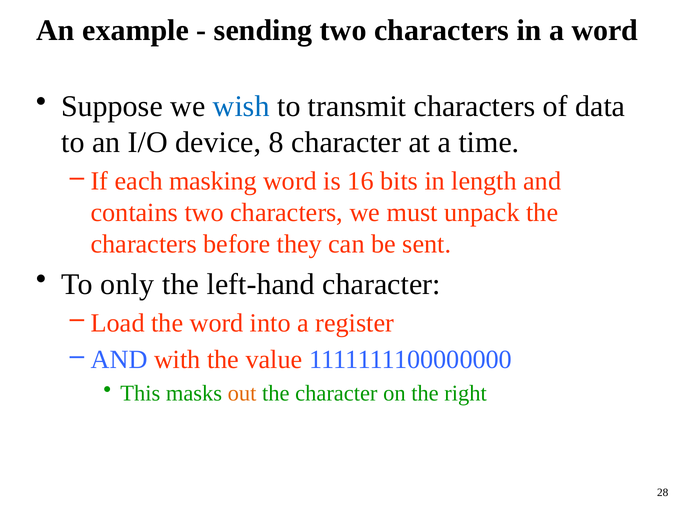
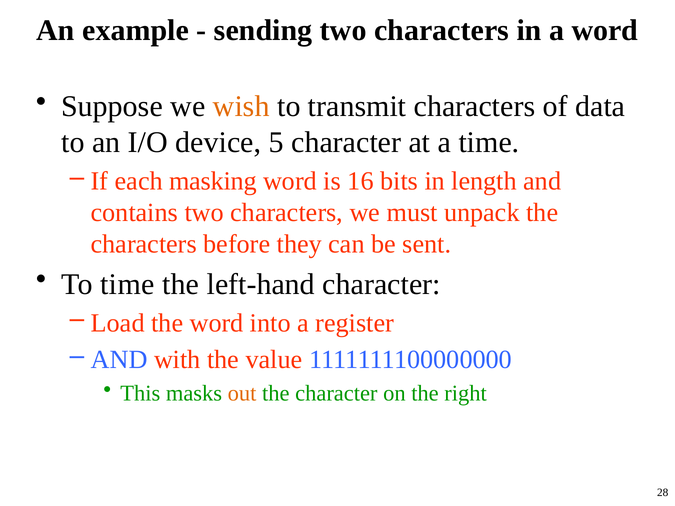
wish colour: blue -> orange (241, 107)
8: 8 -> 5 (276, 143)
To only: only -> time (127, 284)
